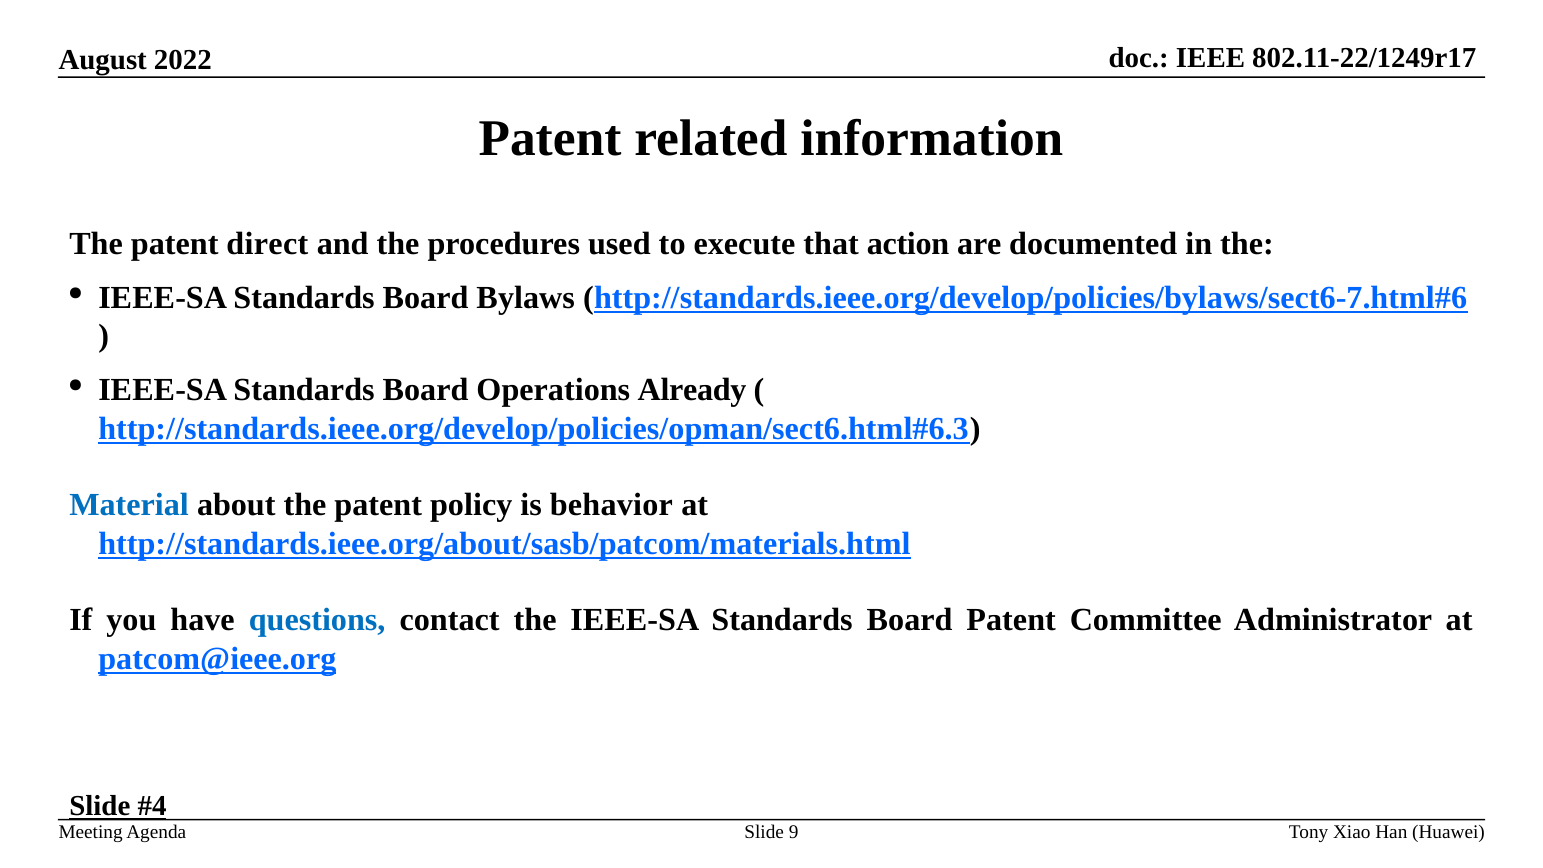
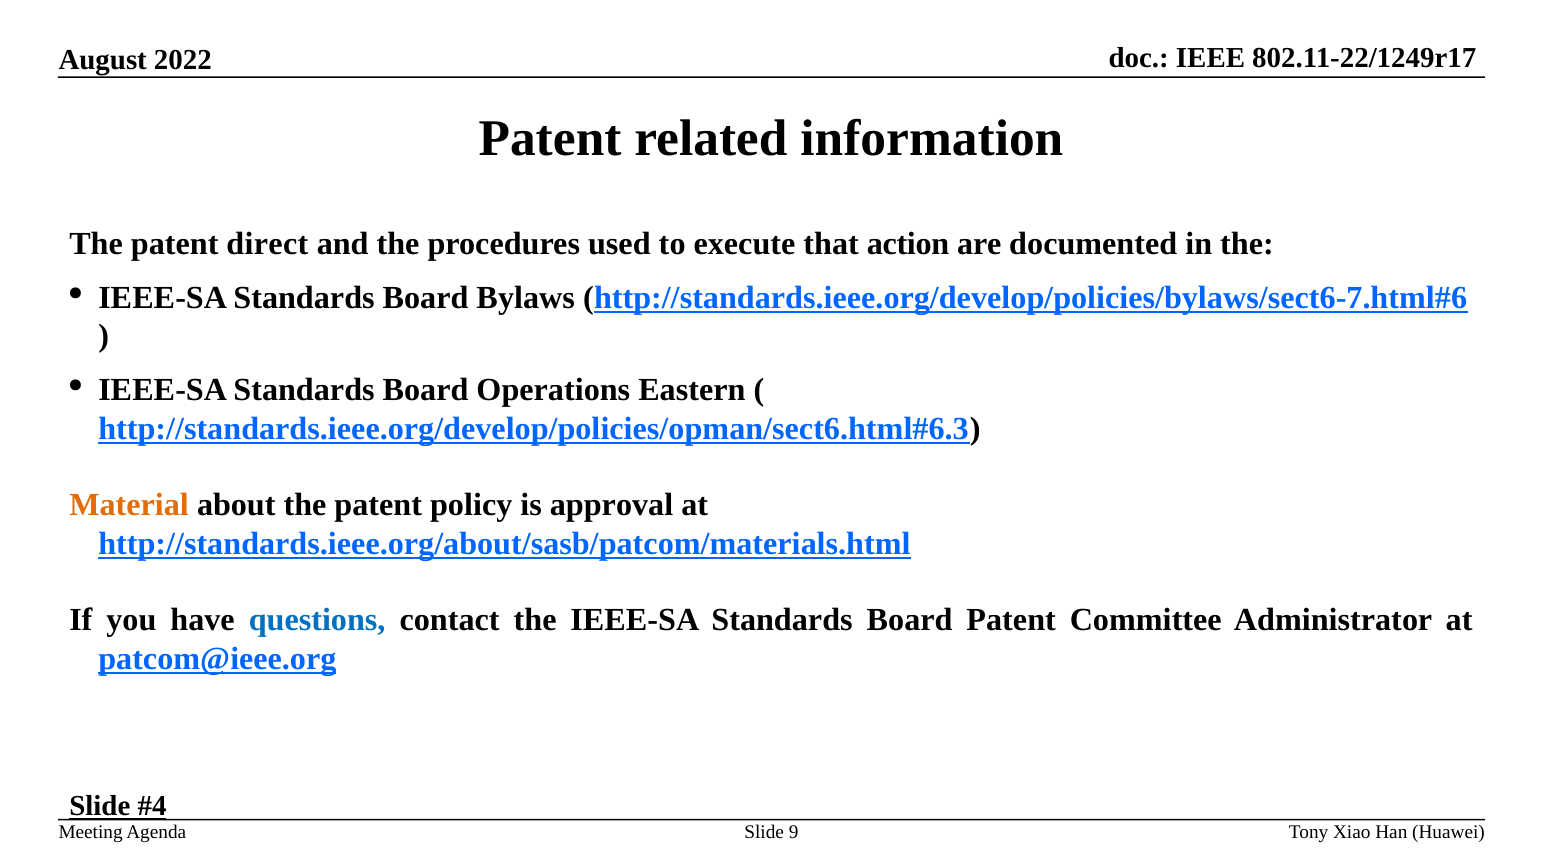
Already: Already -> Eastern (692, 390)
Material colour: blue -> orange (129, 505)
behavior: behavior -> approval (612, 505)
